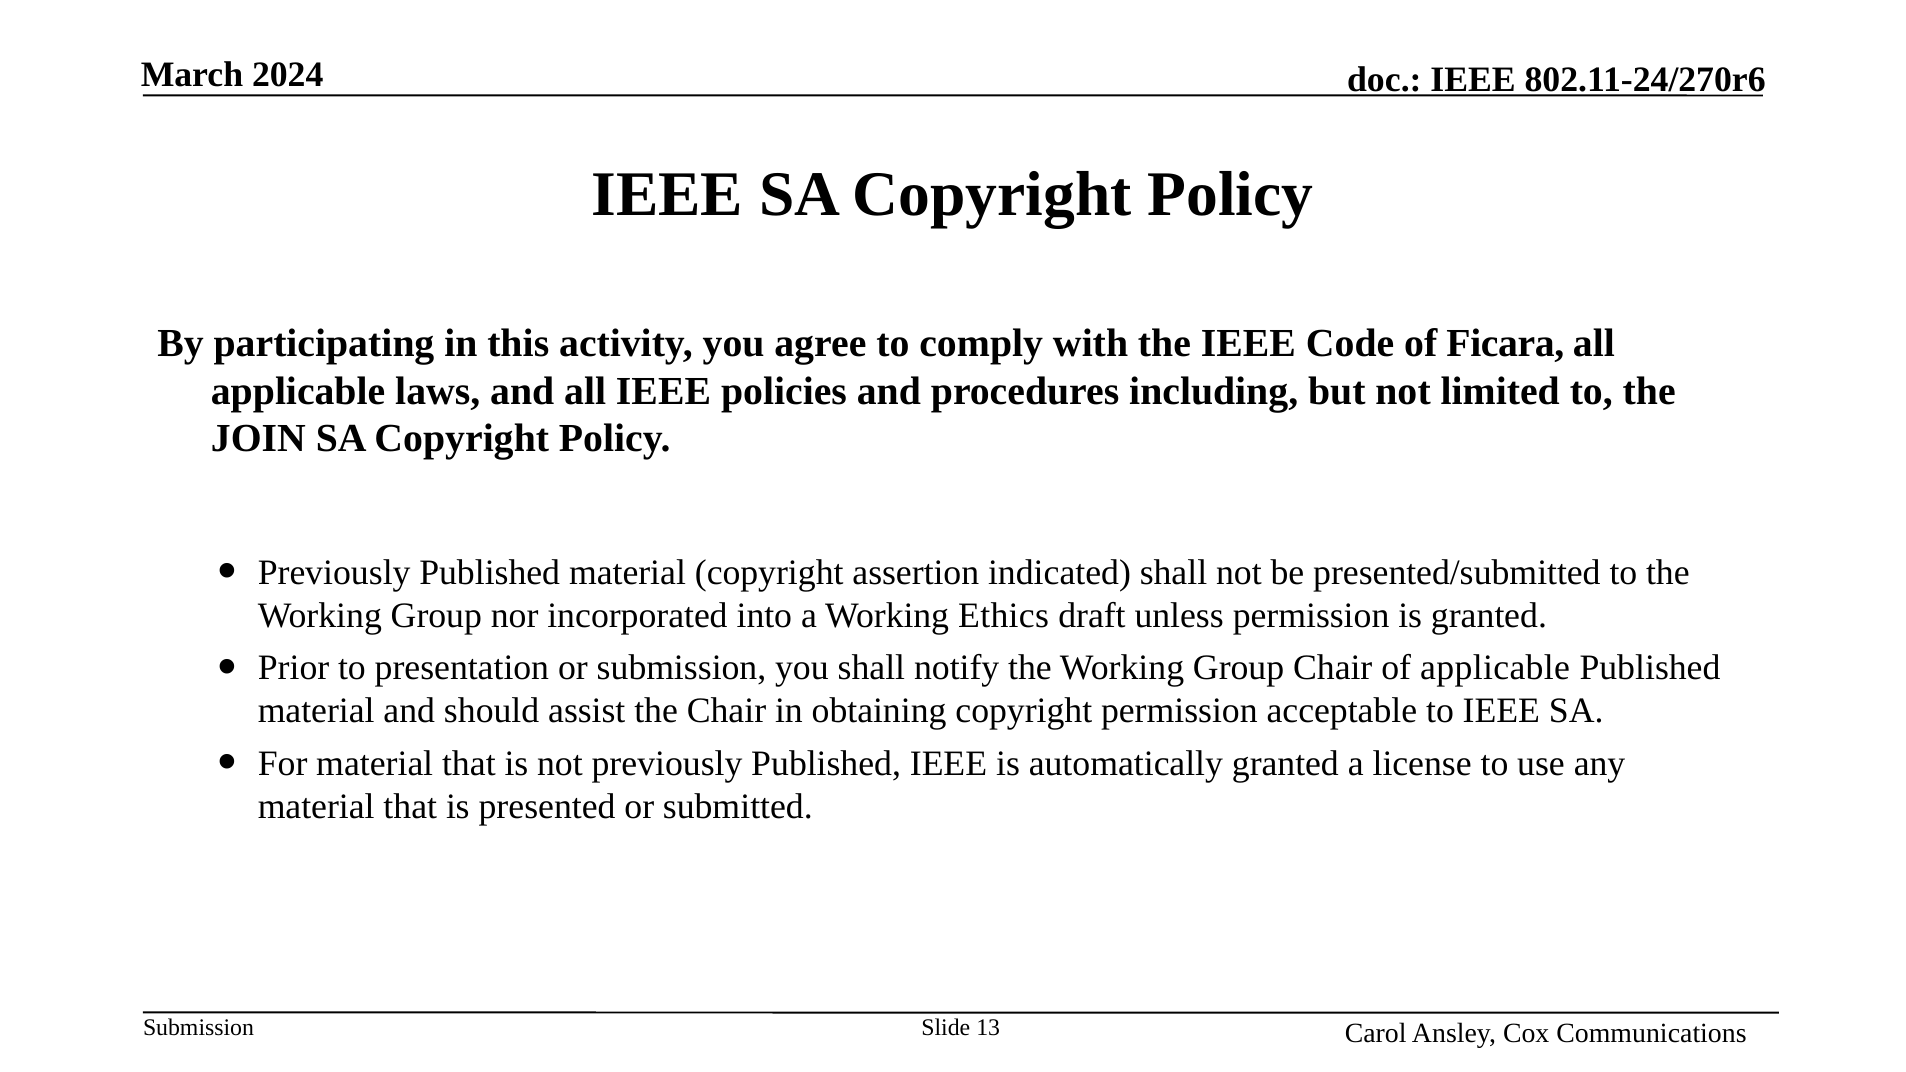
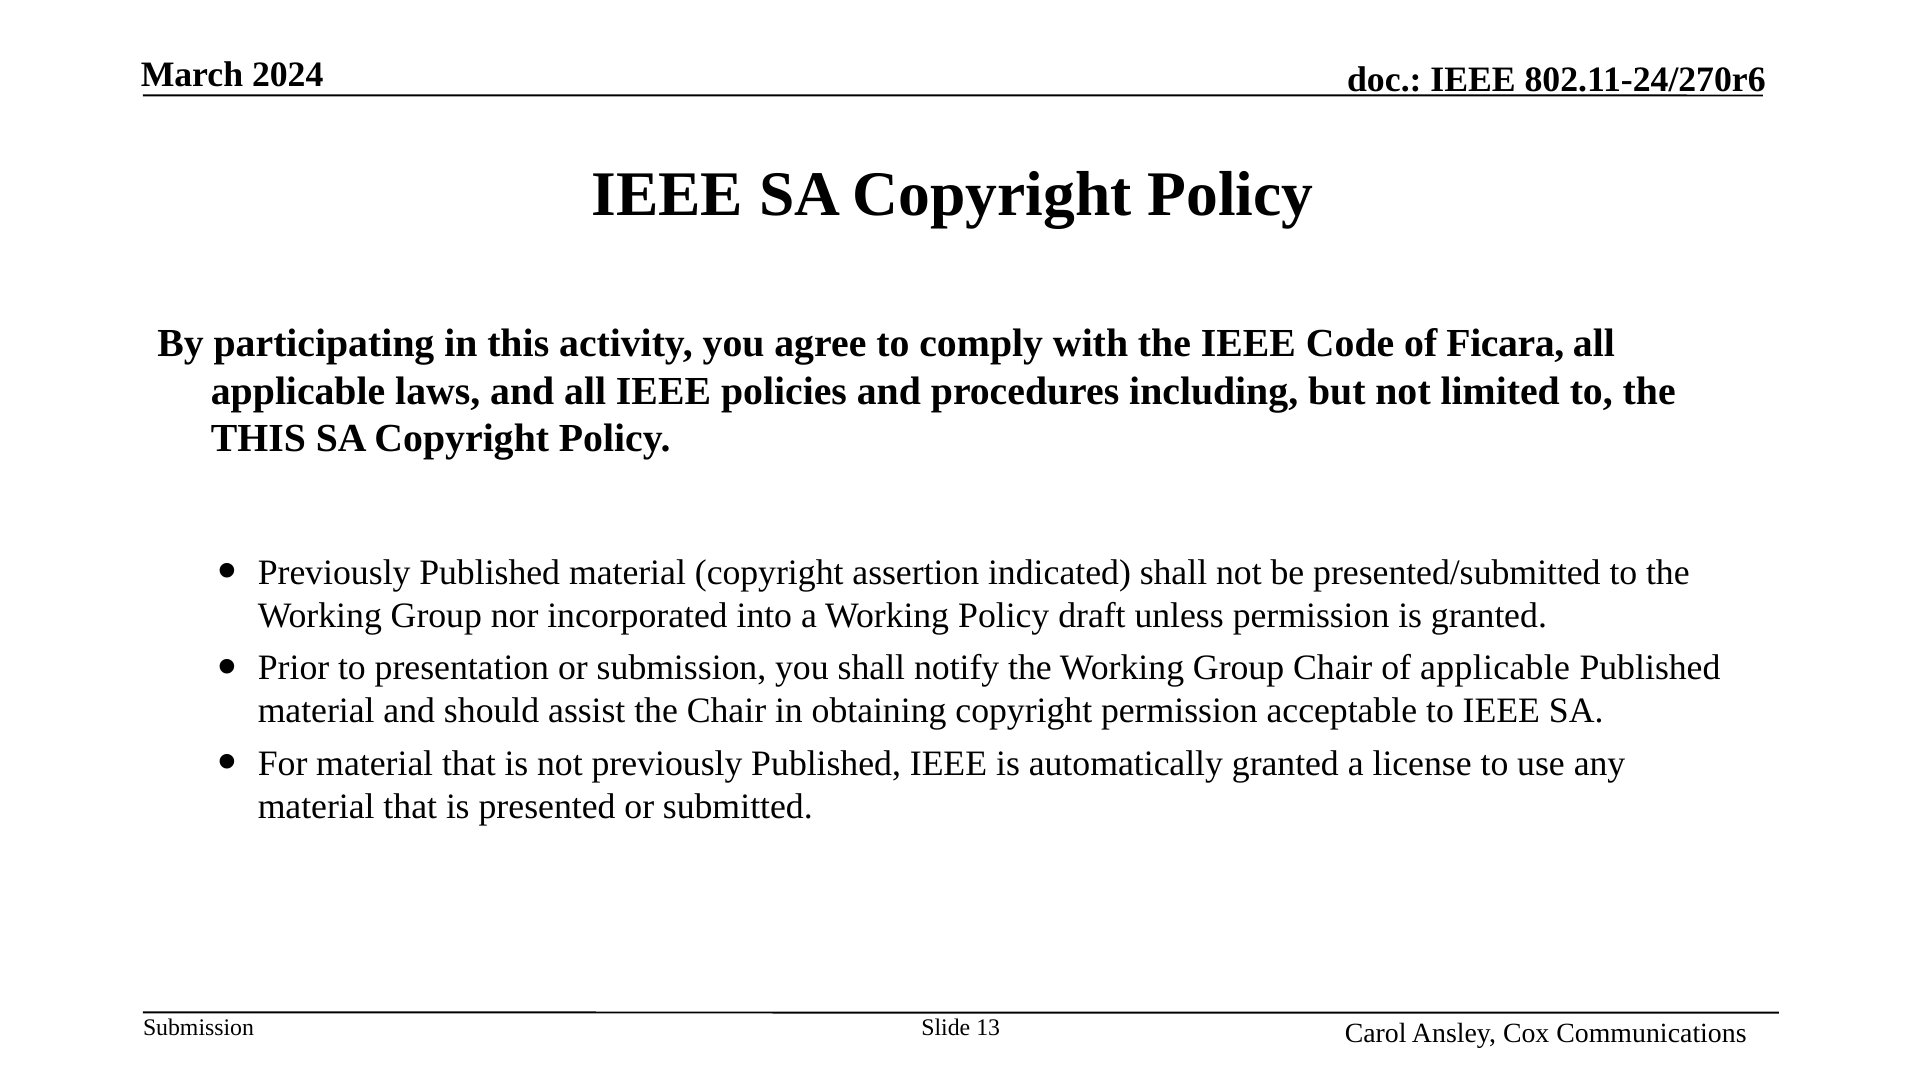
JOIN: JOIN -> THIS (258, 439)
Working Ethics: Ethics -> Policy (1004, 615)
